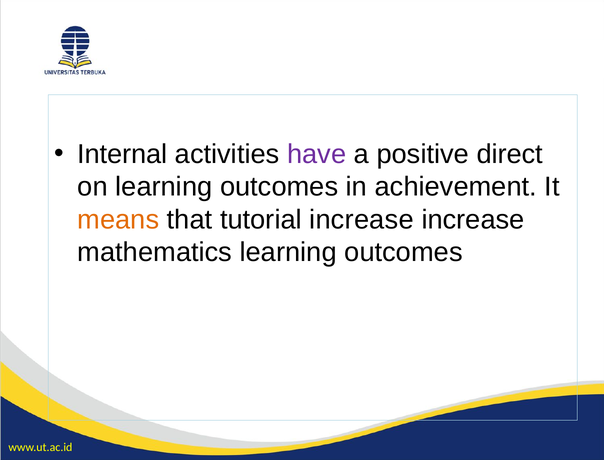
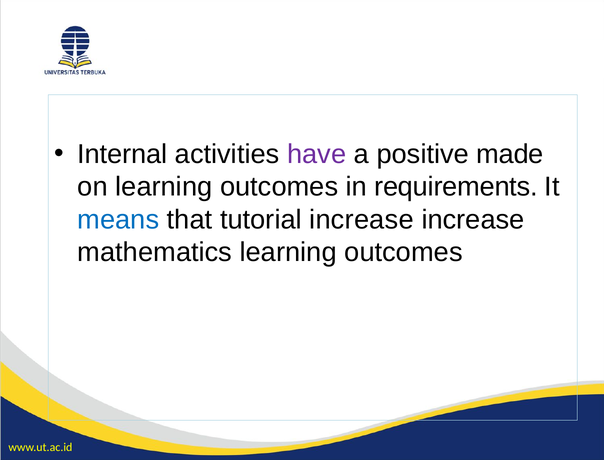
direct: direct -> made (510, 154)
achievement: achievement -> requirements (456, 187)
means colour: orange -> blue (118, 220)
